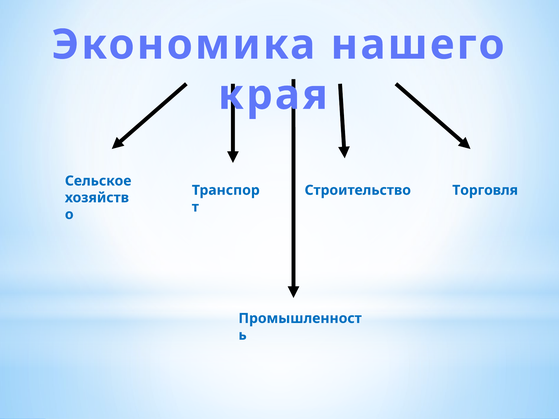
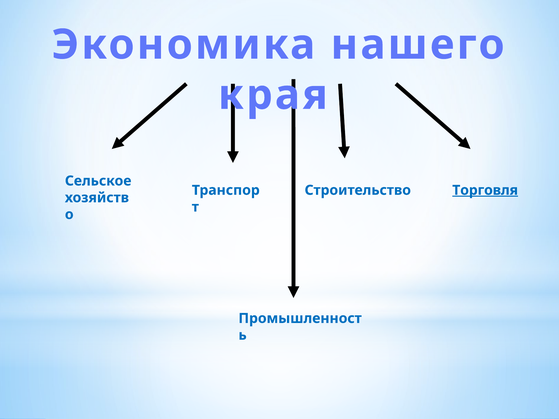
Торговля underline: none -> present (485, 190)
